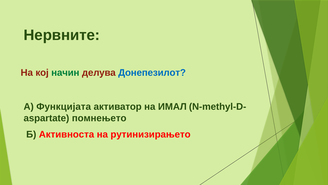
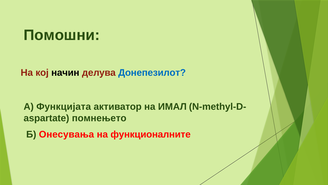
Нервните: Нервните -> Помошни (62, 35)
начин colour: green -> black (65, 72)
Активноста: Активноста -> Онесувања (66, 134)
рутинизирањето: рутинизирањето -> функционалните (151, 134)
